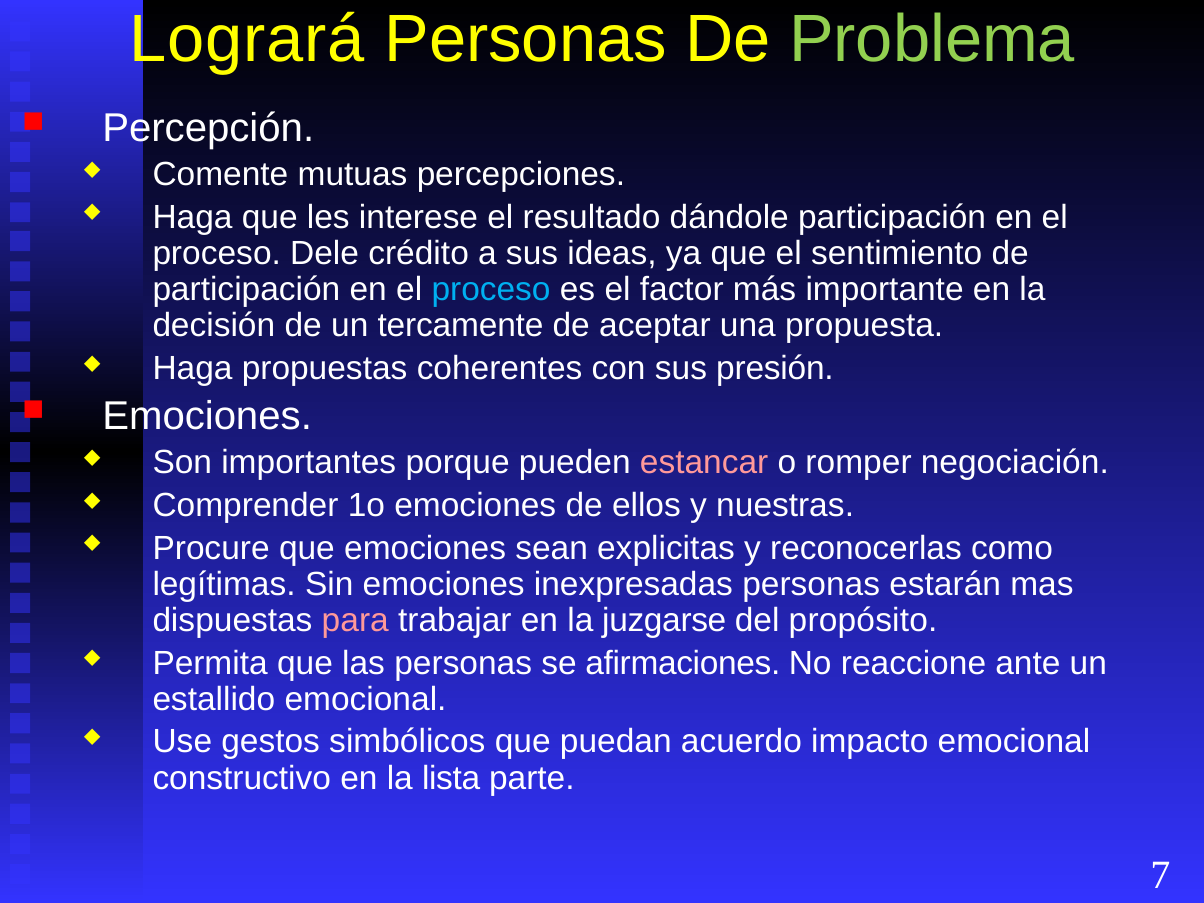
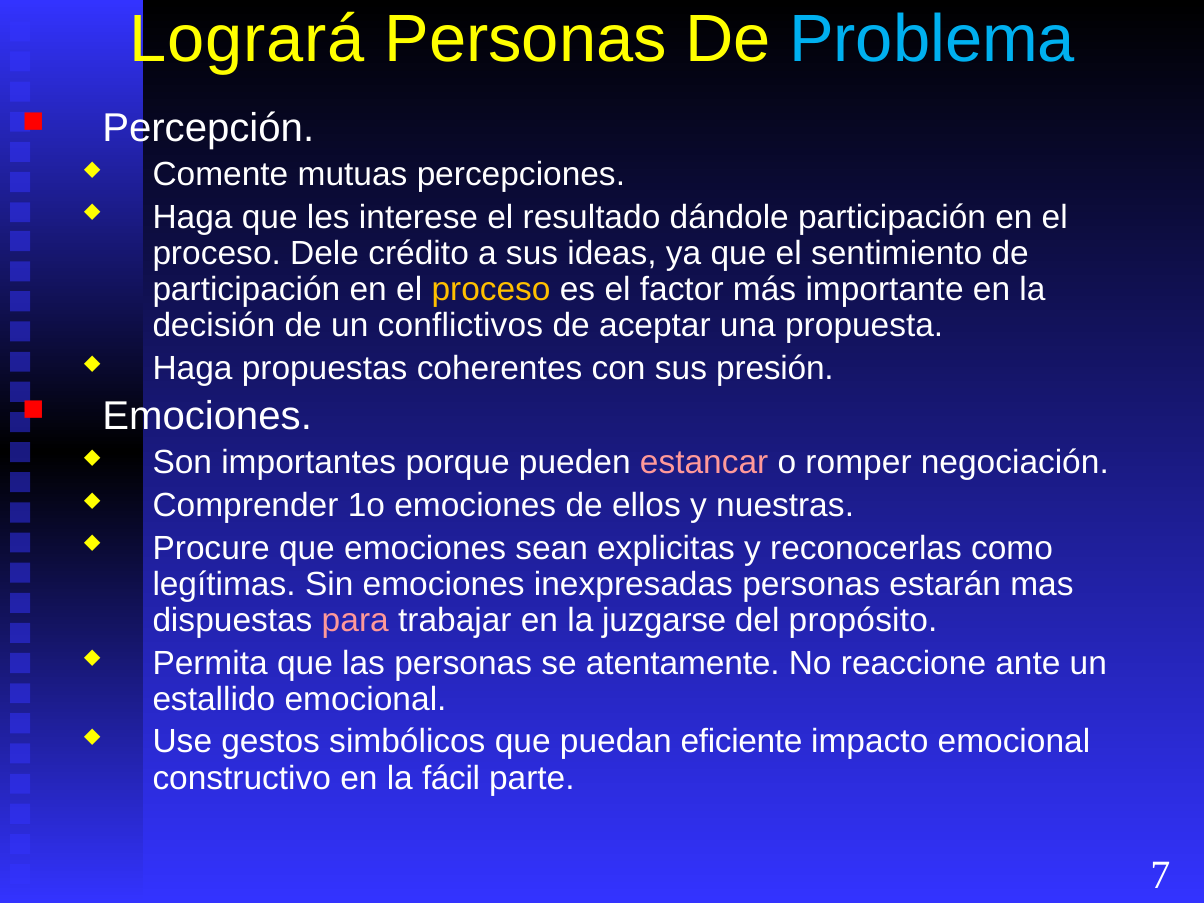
Problema colour: light green -> light blue (932, 40)
proceso colour: light blue -> yellow (491, 289)
tercamente: tercamente -> conflictivos (460, 325)
afirmaciones: afirmaciones -> atentamente (683, 663)
acuerdo: acuerdo -> eficiente (742, 742)
lista: lista -> fácil (451, 778)
